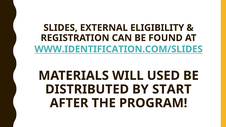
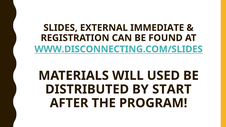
ELIGIBILITY: ELIGIBILITY -> IMMEDIATE (157, 28)
WWW.IDENTIFICATION.COM/SLIDES: WWW.IDENTIFICATION.COM/SLIDES -> WWW.DISCONNECTING.COM/SLIDES (119, 49)
